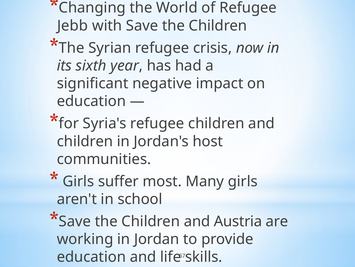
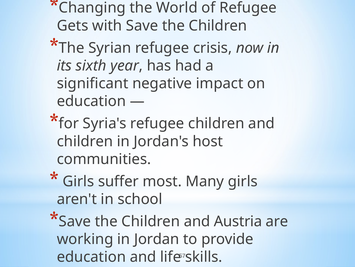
Jebb: Jebb -> Gets (73, 26)
